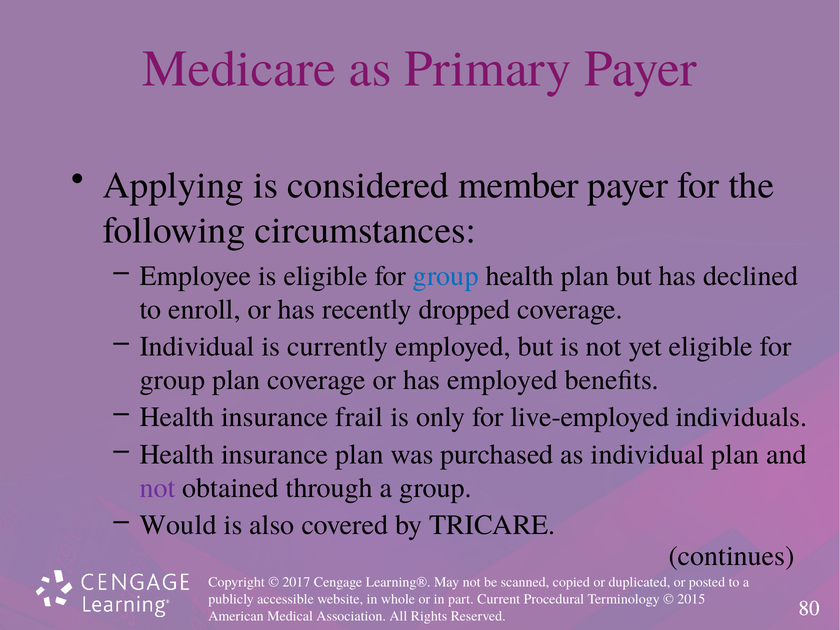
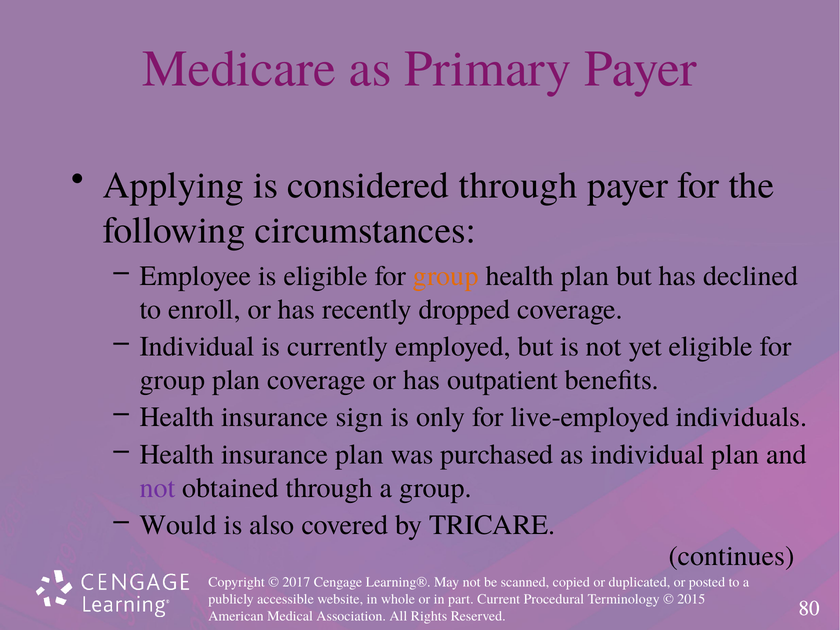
considered member: member -> through (518, 185)
group colour: blue -> orange (446, 276)
has employed: employed -> outpatient (503, 380)
frail: frail -> sign (359, 417)
